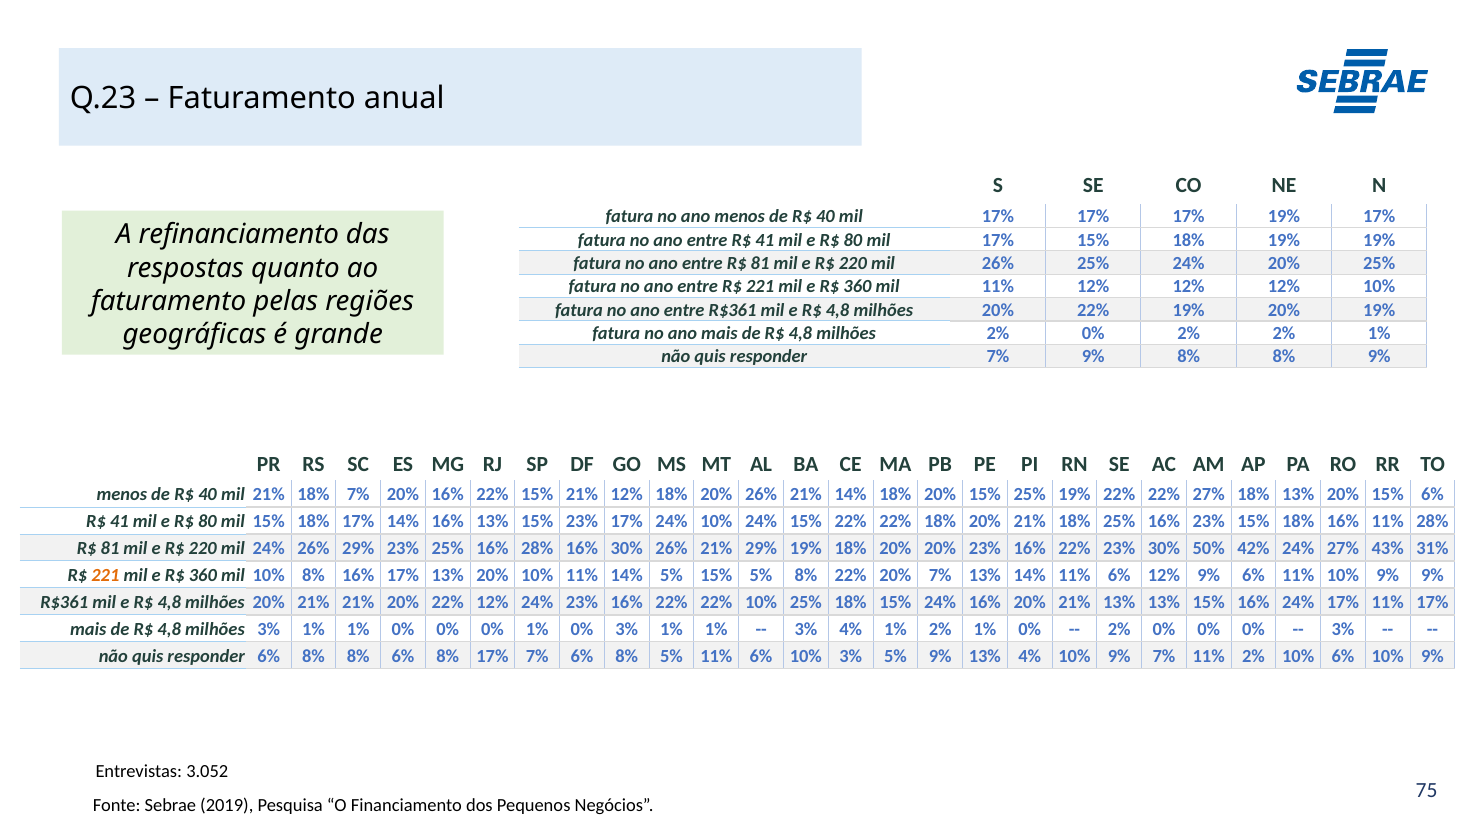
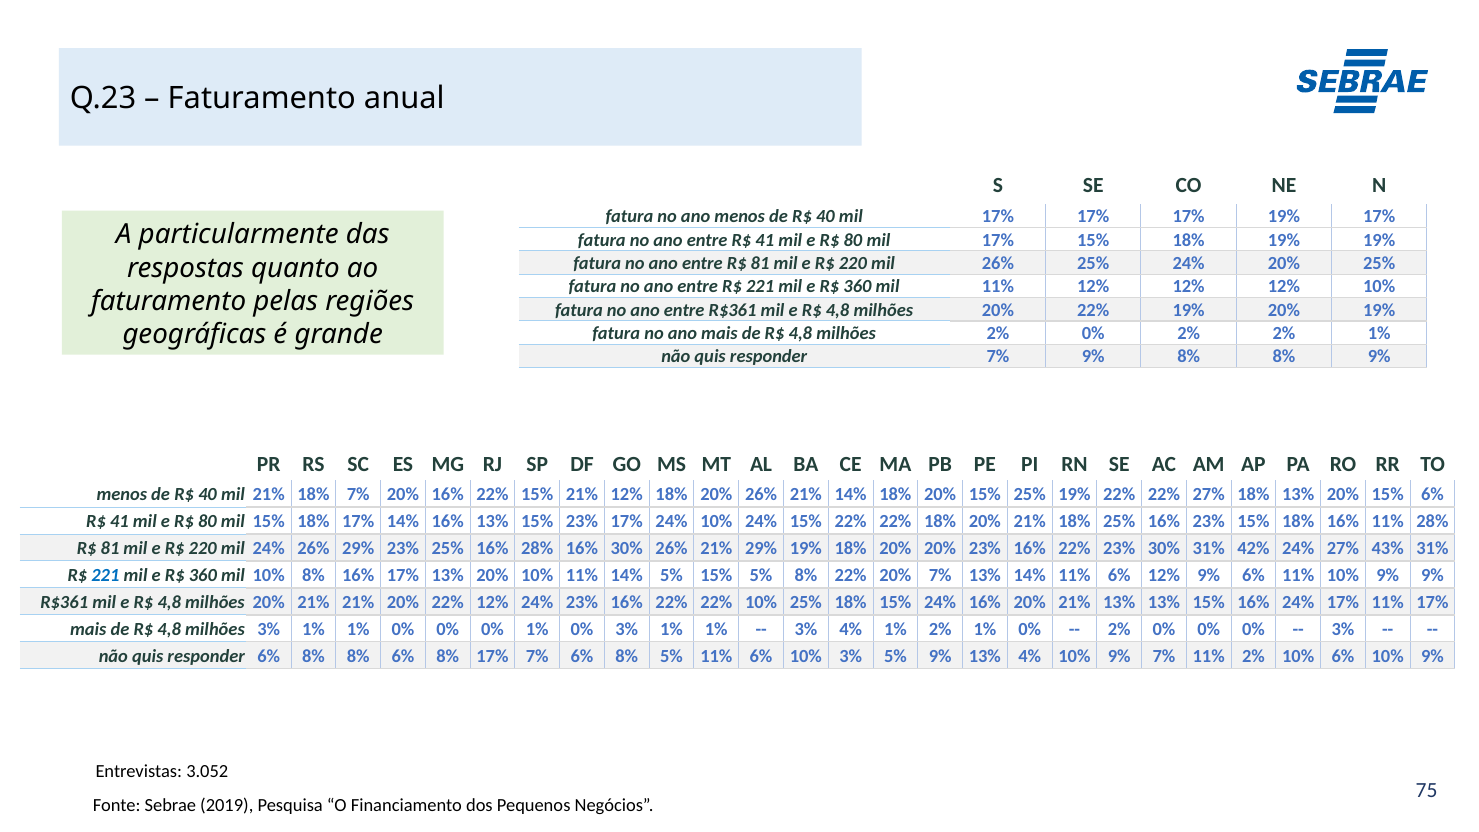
refinanciamento: refinanciamento -> particularmente (239, 235)
30% 50%: 50% -> 31% (1209, 548)
221 colour: orange -> blue (105, 575)
